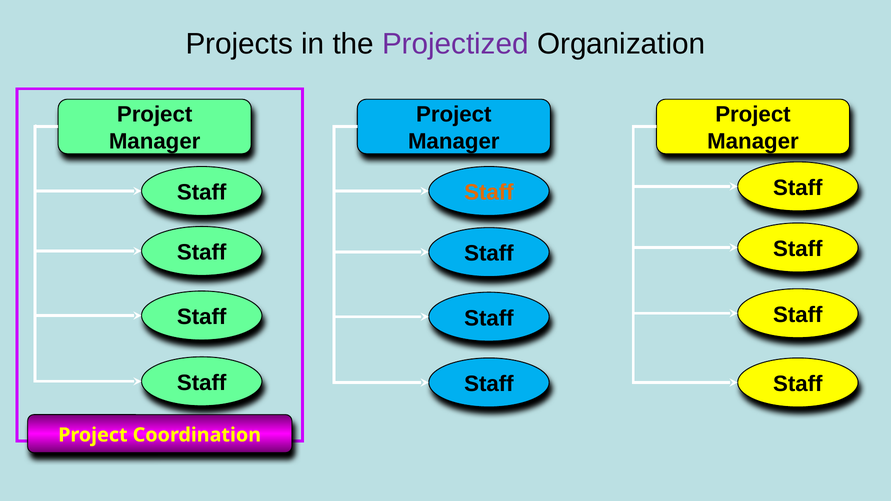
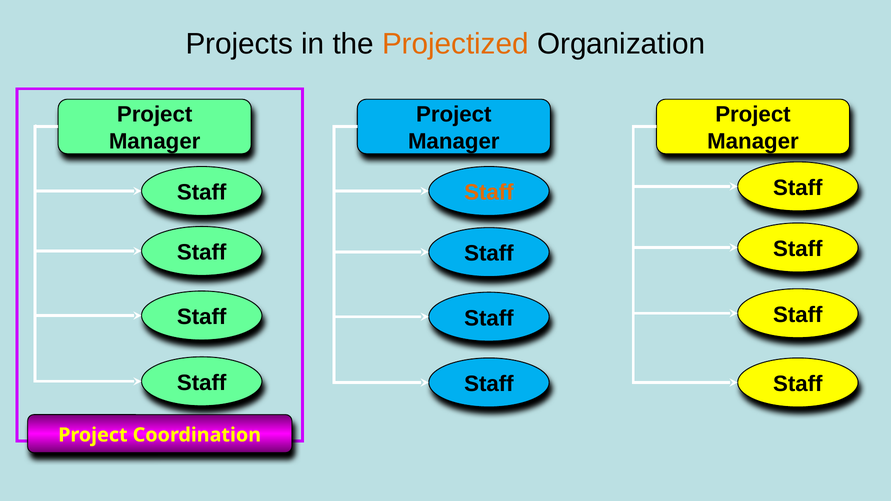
Projectized colour: purple -> orange (455, 44)
